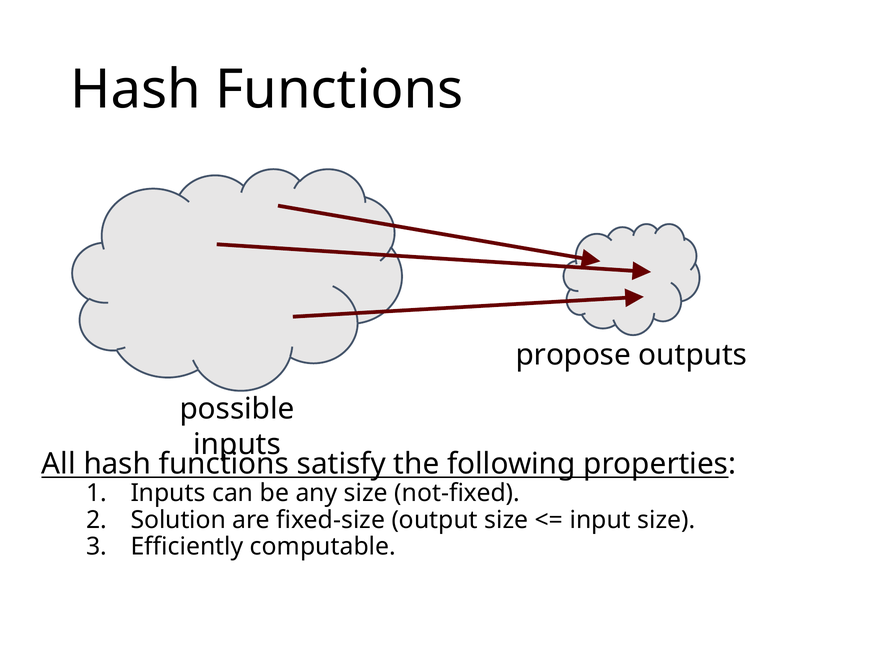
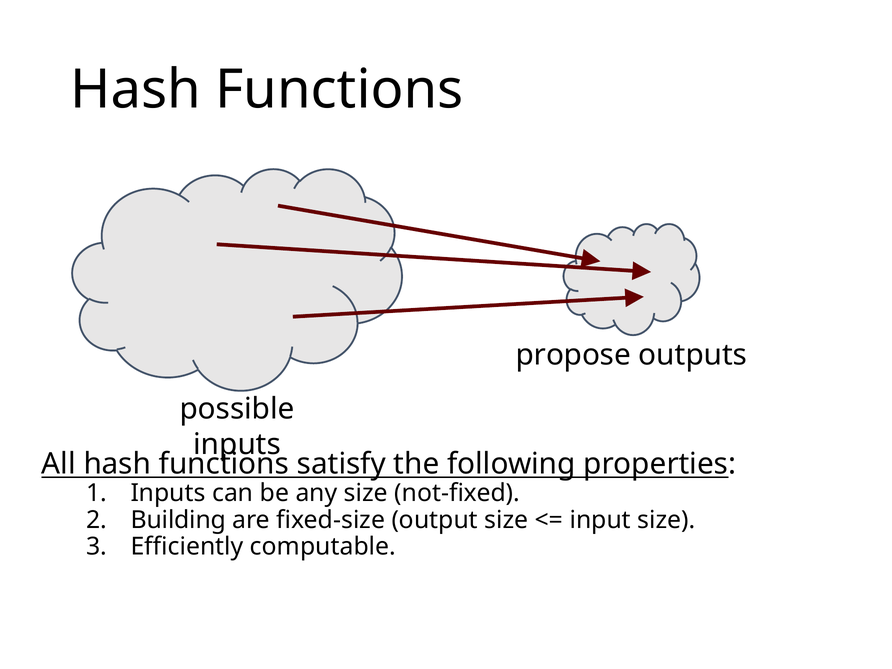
Solution: Solution -> Building (178, 520)
